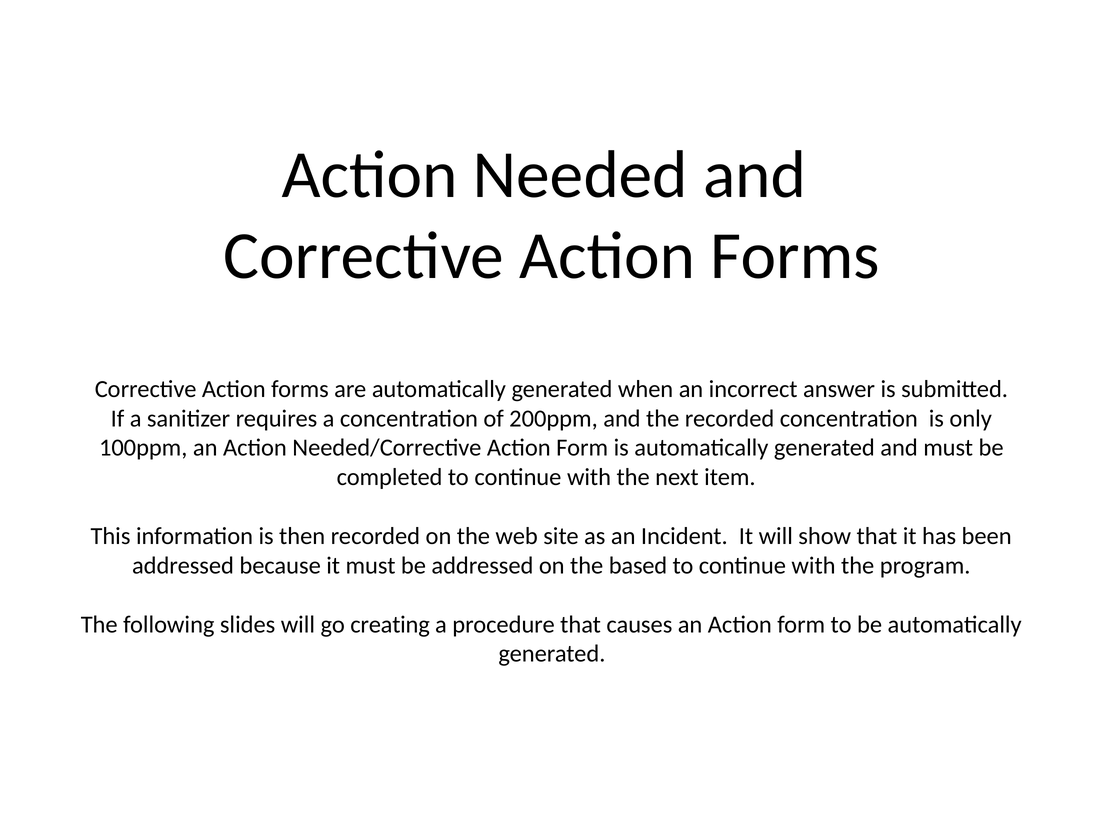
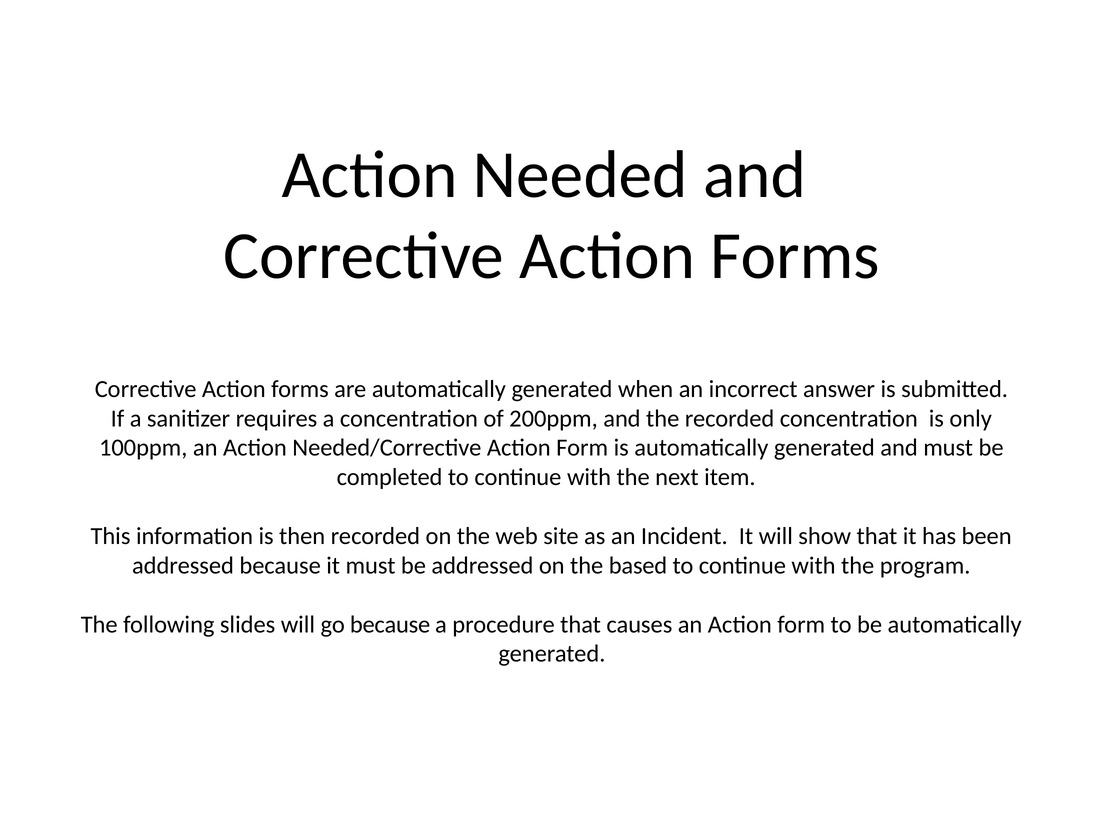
go creating: creating -> because (390, 624)
